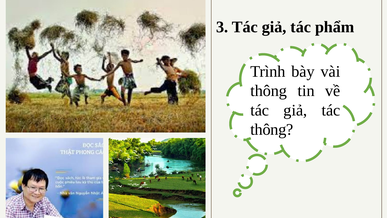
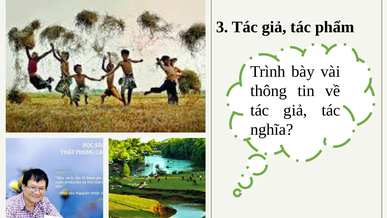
thông: thông -> nghĩa (272, 129)
